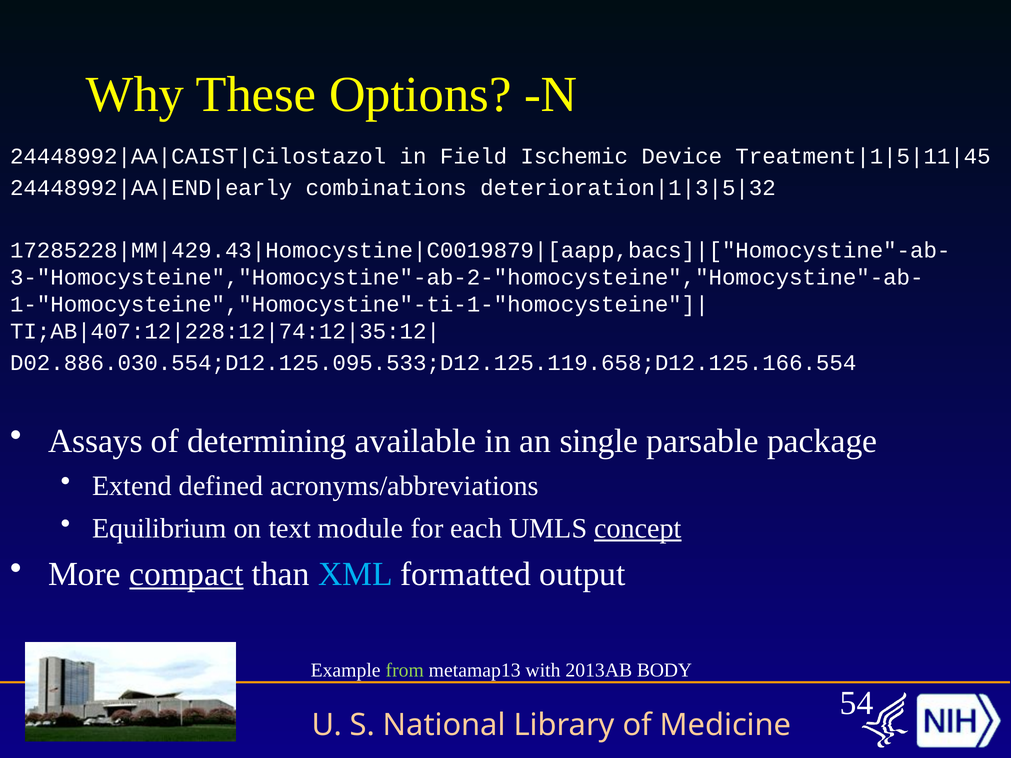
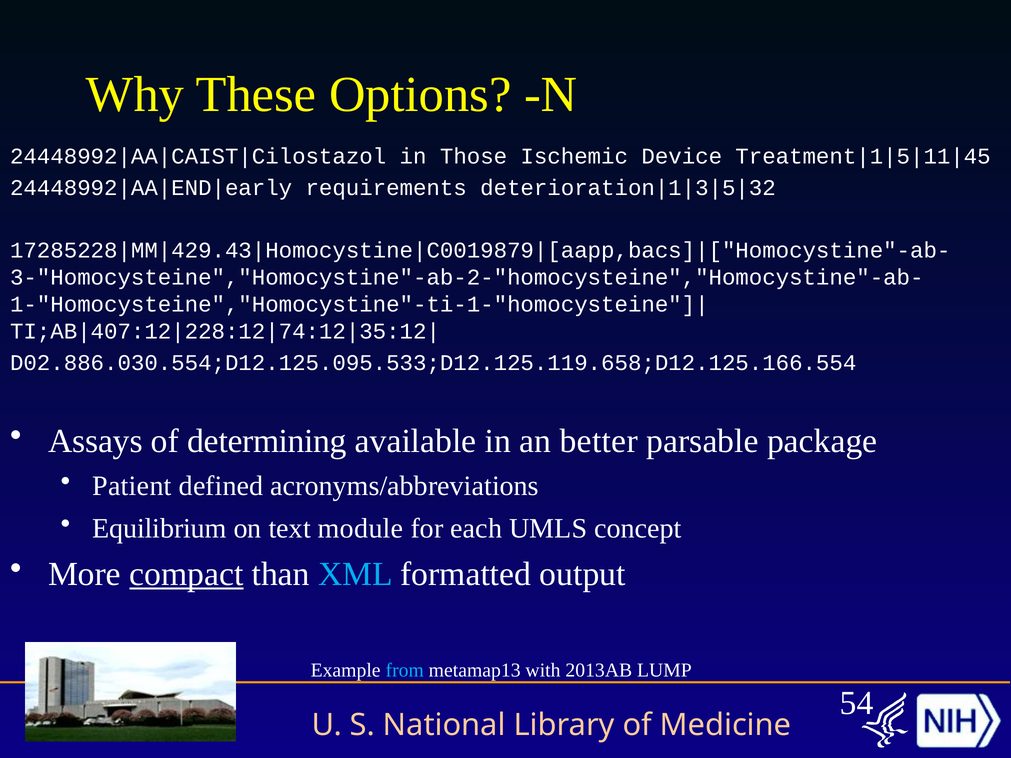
Field: Field -> Those (474, 156)
combinations: combinations -> requirements (386, 188)
single: single -> better (599, 441)
Extend: Extend -> Patient (132, 486)
concept underline: present -> none (638, 529)
from colour: light green -> light blue (405, 670)
BODY: BODY -> LUMP (664, 670)
